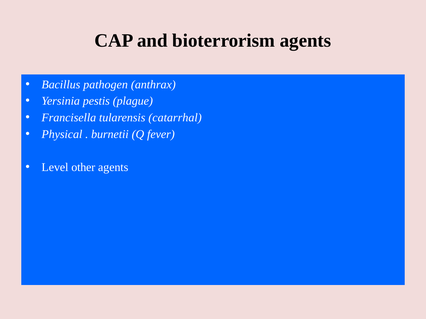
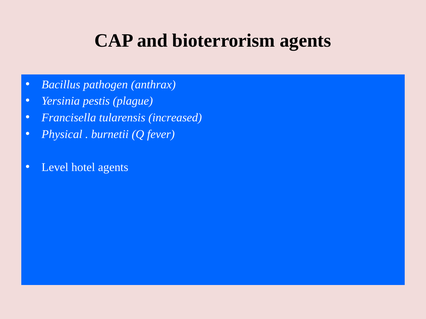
catarrhal: catarrhal -> increased (175, 118)
other: other -> hotel (83, 168)
